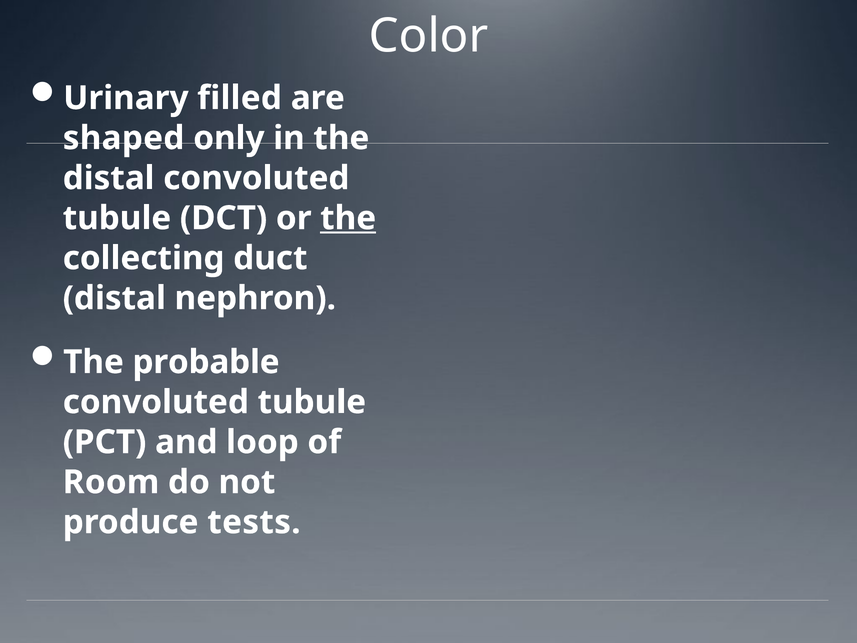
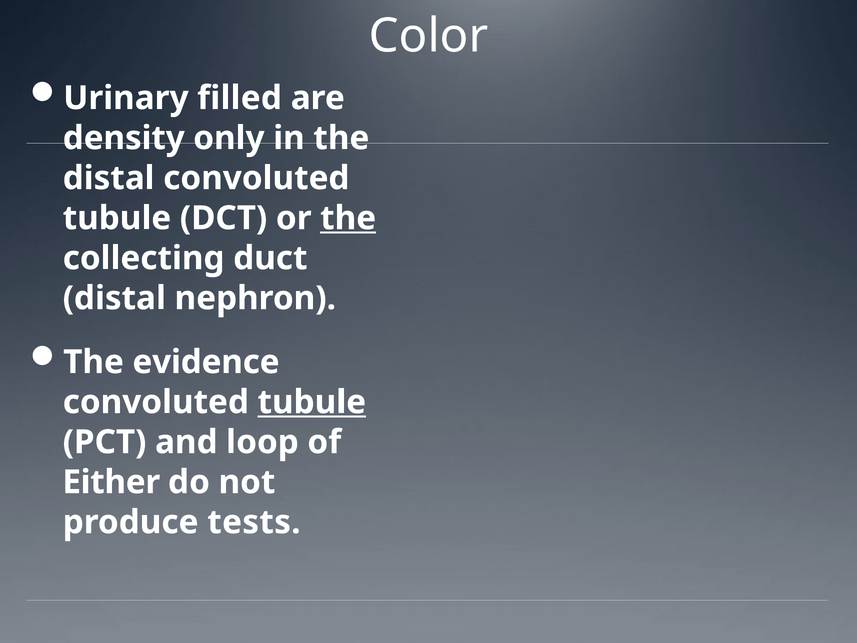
shaped: shaped -> density (124, 138)
probable: probable -> evidence (206, 362)
tubule underline: none -> present (312, 402)
Room: Room -> Either (111, 482)
